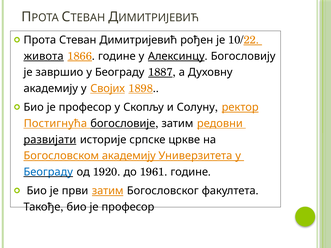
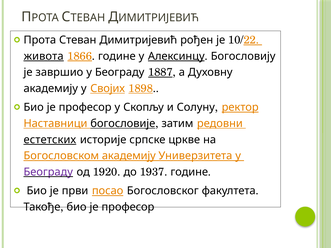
Постигнућа: Постигнућа -> Наставници (55, 124)
развијати: развијати -> естетских (50, 140)
Београду colour: blue -> purple (48, 172)
1961: 1961 -> 1937 (154, 172)
први затим: затим -> посао (108, 191)
